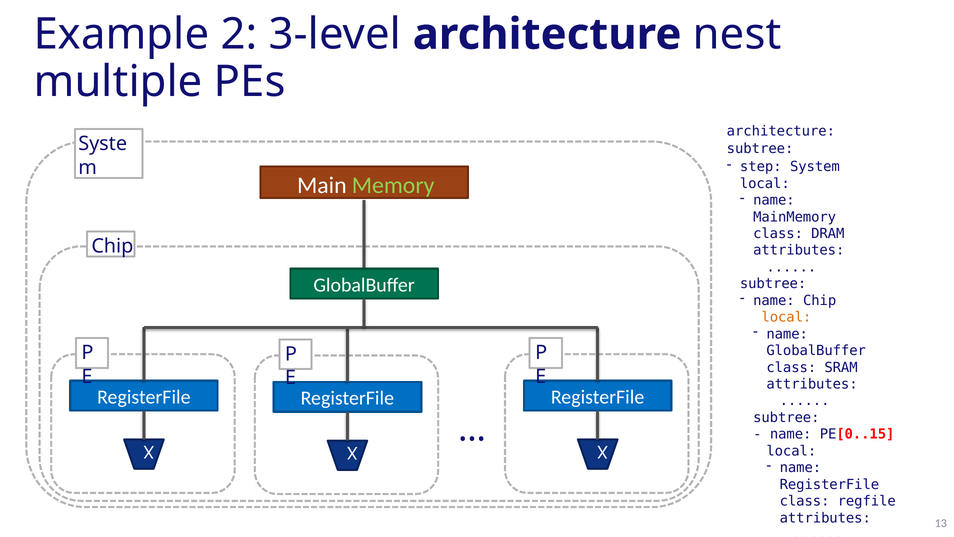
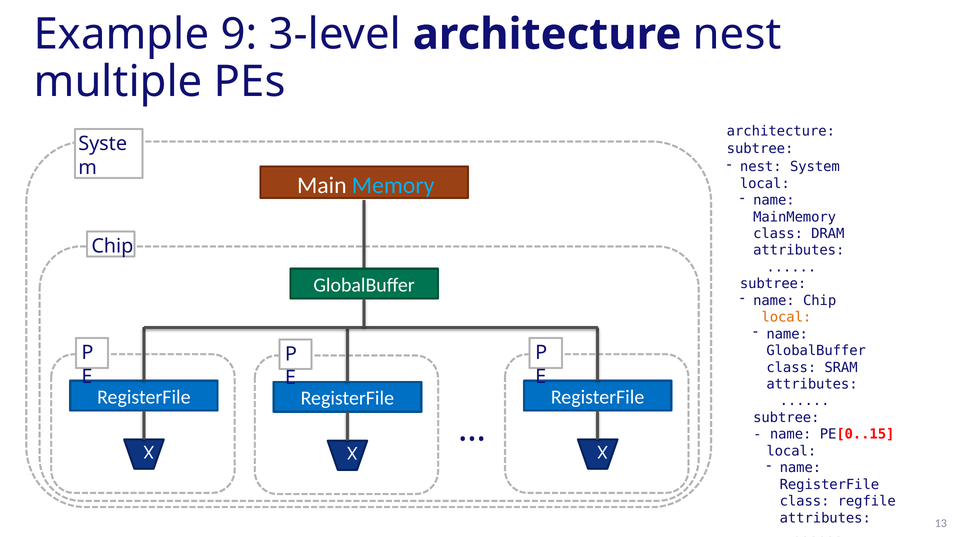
2: 2 -> 9 (239, 34)
step: step -> nest (761, 167)
Memory colour: light green -> light blue (393, 185)
